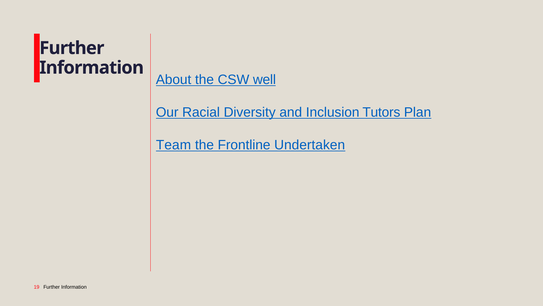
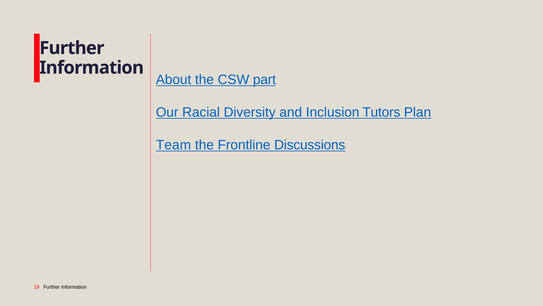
well: well -> part (264, 80)
Undertaken: Undertaken -> Discussions (310, 145)
